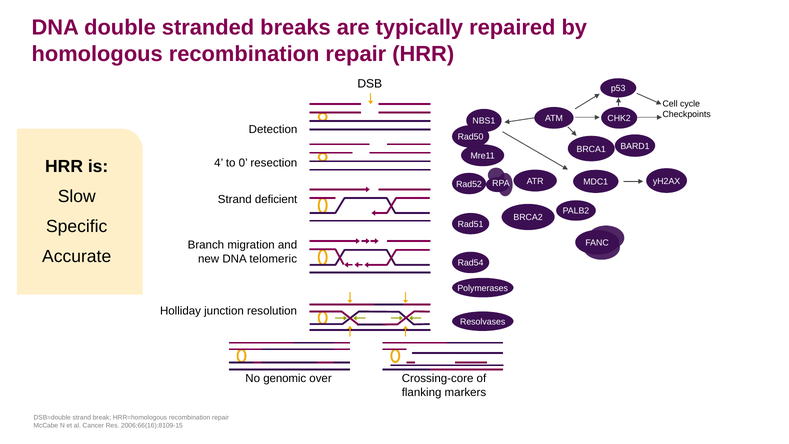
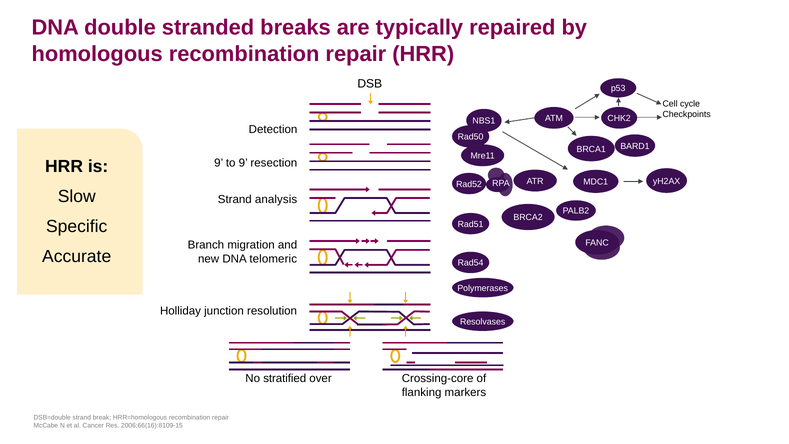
4: 4 -> 9 (219, 163)
to 0: 0 -> 9 (243, 163)
deficient: deficient -> analysis (276, 199)
genomic: genomic -> stratified (285, 378)
